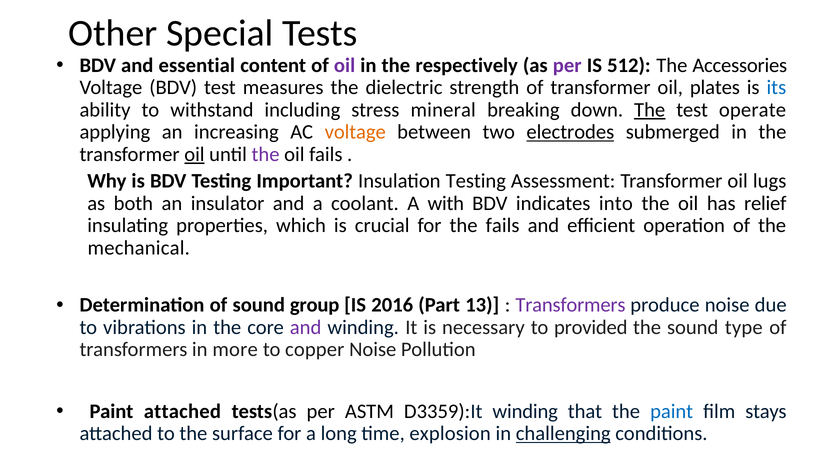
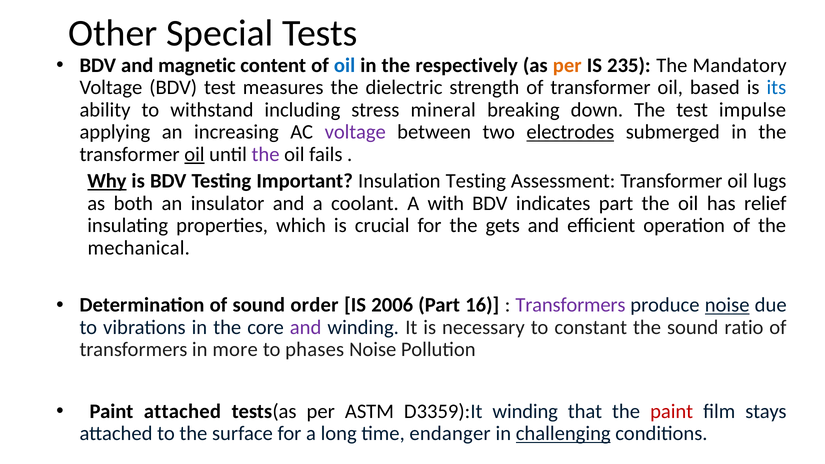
essential: essential -> magnetic (197, 65)
oil colour: purple -> blue (345, 65)
per colour: purple -> orange (567, 65)
512: 512 -> 235 (629, 65)
Accessories: Accessories -> Mandatory (740, 65)
plates: plates -> based (715, 88)
The underline: present -> none (650, 110)
operate: operate -> impulse (753, 110)
voltage colour: orange -> purple (355, 132)
Why underline: none -> present (107, 181)
indicates into: into -> part (616, 203)
the fails: fails -> gets (503, 225)
group: group -> order (314, 305)
2016: 2016 -> 2006 (392, 305)
13: 13 -> 16 (482, 305)
noise underline: none -> present (727, 305)
provided: provided -> constant (591, 327)
type: type -> ratio (744, 327)
copper: copper -> phases (315, 350)
paint colour: blue -> red (672, 411)
explosion: explosion -> endanger (450, 434)
